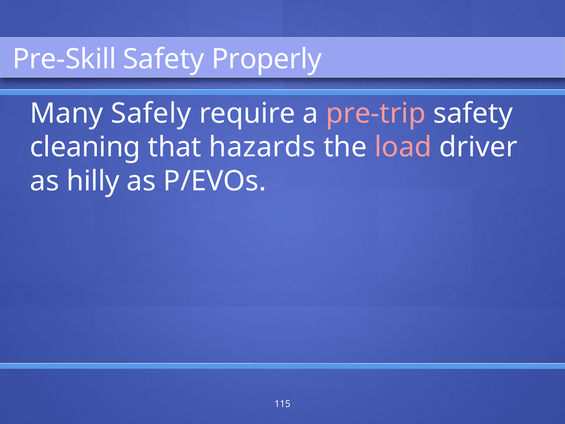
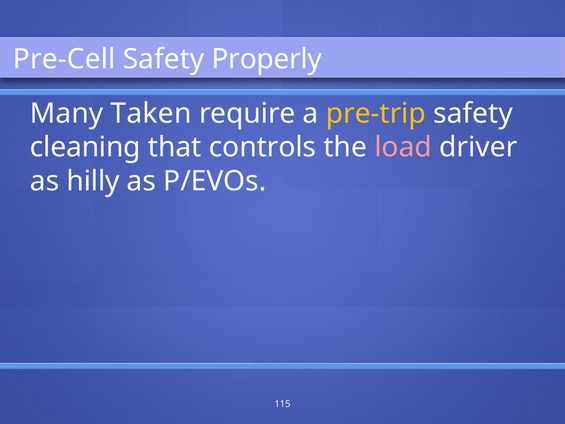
Pre-Skill: Pre-Skill -> Pre-Cell (64, 59)
Safely: Safely -> Taken (151, 113)
pre-trip colour: pink -> yellow (376, 113)
hazards: hazards -> controls (263, 147)
